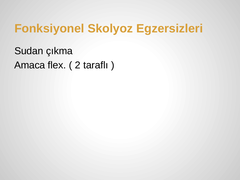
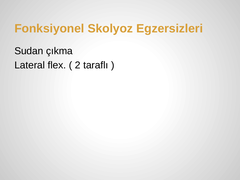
Amaca: Amaca -> Lateral (30, 65)
